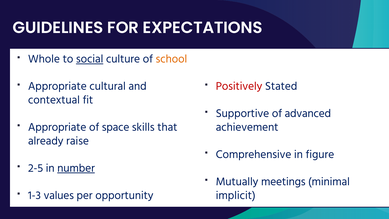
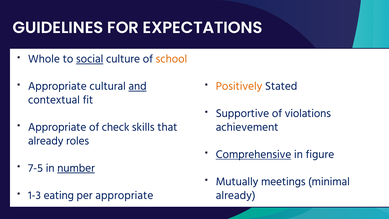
and underline: none -> present (138, 86)
Positively colour: red -> orange (239, 86)
advanced: advanced -> violations (308, 113)
space: space -> check (116, 127)
raise: raise -> roles (78, 141)
Comprehensive underline: none -> present (254, 154)
2-5: 2-5 -> 7-5 (35, 168)
values: values -> eating (59, 195)
per opportunity: opportunity -> appropriate (124, 195)
implicit: implicit -> already (236, 195)
